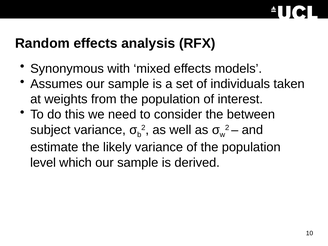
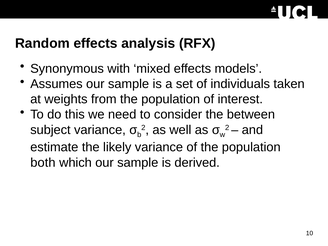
level: level -> both (43, 163)
